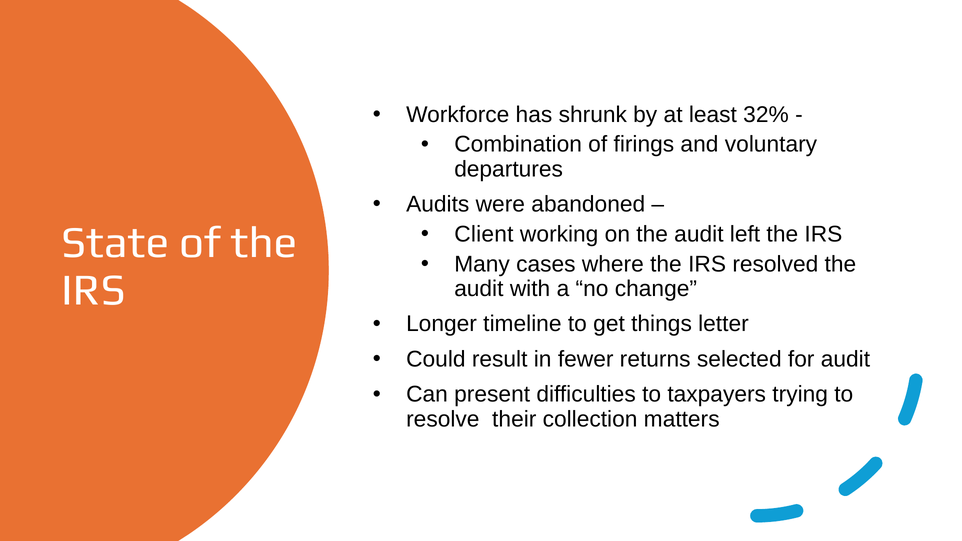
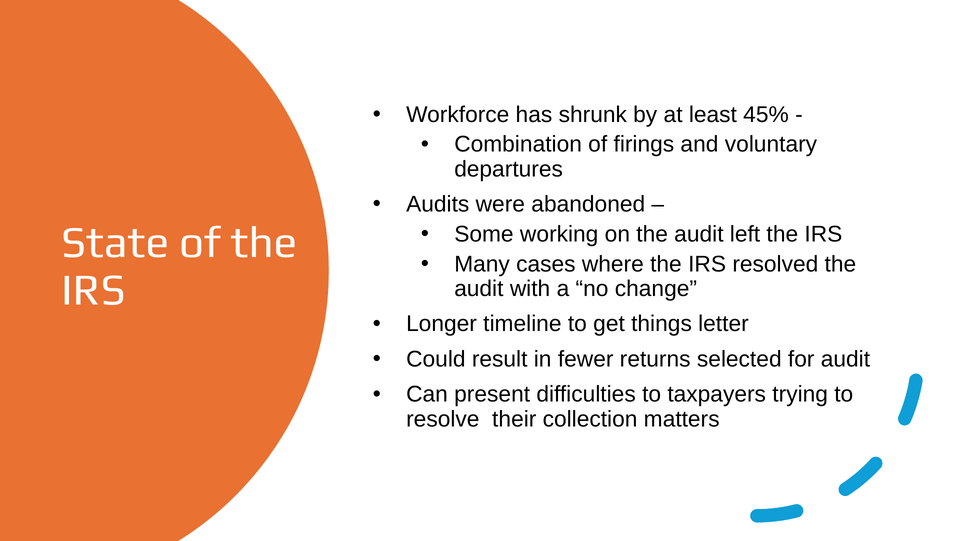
32%: 32% -> 45% (766, 115)
Client: Client -> Some (484, 234)
